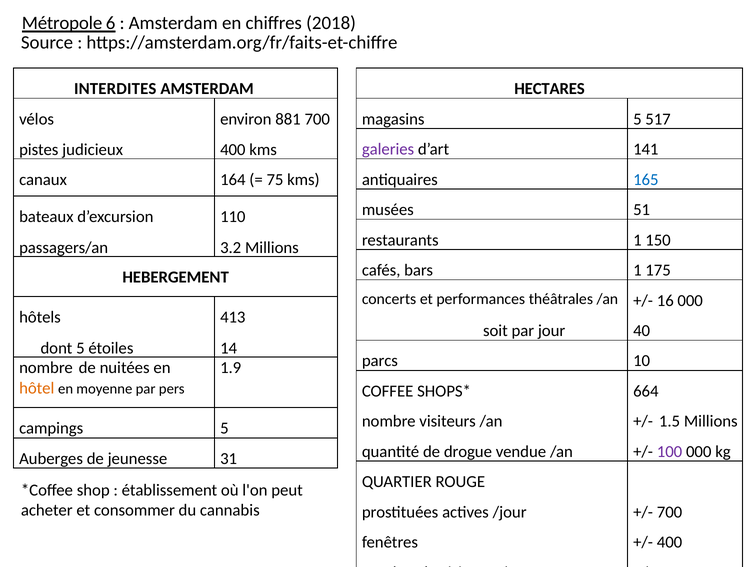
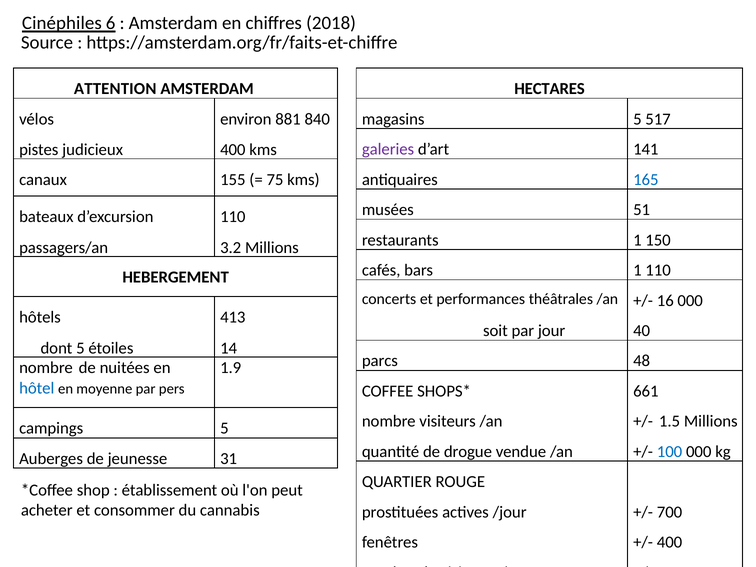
Métropole: Métropole -> Cinéphiles (62, 23)
INTERDITES: INTERDITES -> ATTENTION (115, 89)
881 700: 700 -> 840 (317, 119)
164: 164 -> 155 (233, 180)
1 175: 175 -> 110 (658, 270)
10: 10 -> 48 (642, 361)
hôtel colour: orange -> blue (37, 388)
664: 664 -> 661 (646, 391)
100 colour: purple -> blue (670, 452)
